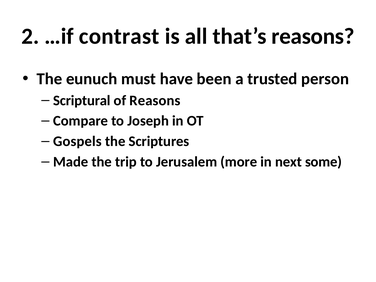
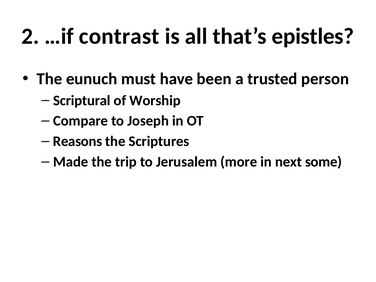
that’s reasons: reasons -> epistles (313, 36)
of Reasons: Reasons -> Worship (155, 100)
Gospels: Gospels -> Reasons (78, 141)
